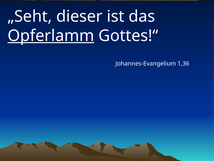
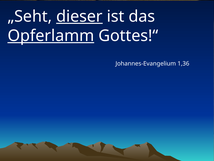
dieser underline: none -> present (79, 16)
